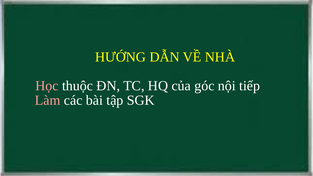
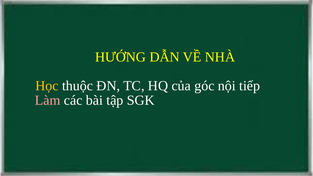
Học colour: pink -> yellow (47, 86)
